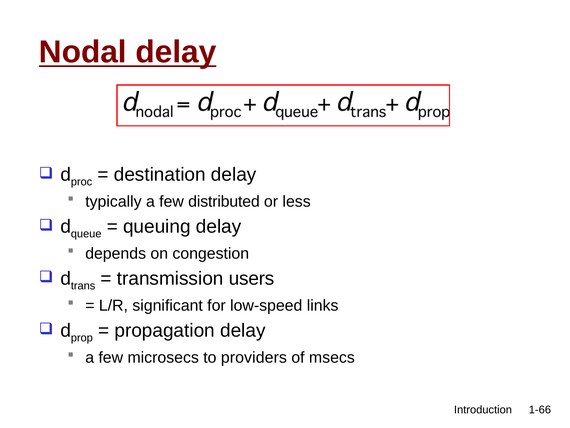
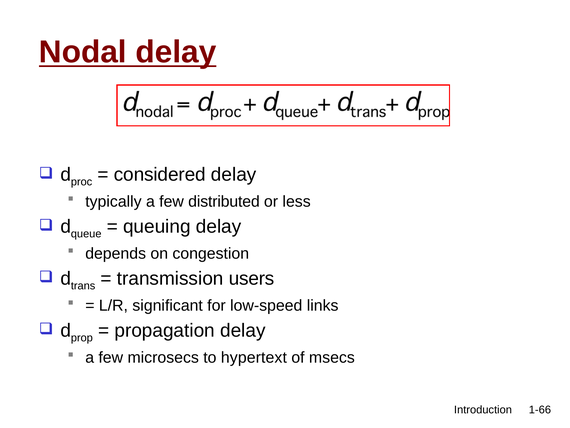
destination: destination -> considered (160, 174)
providers: providers -> hypertext (254, 357)
